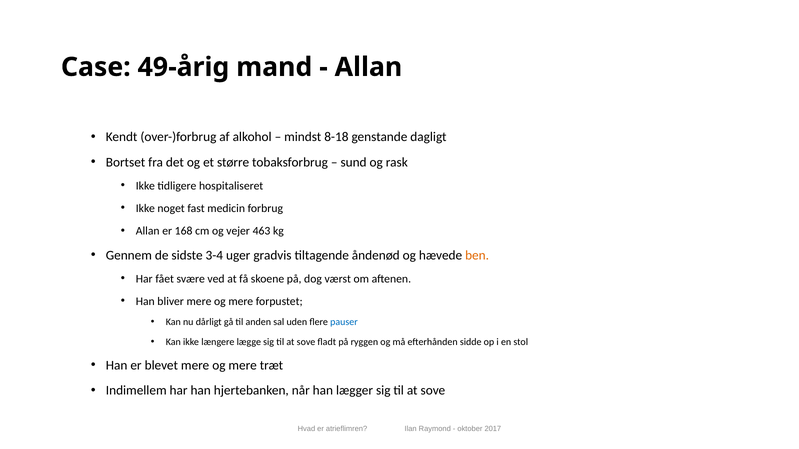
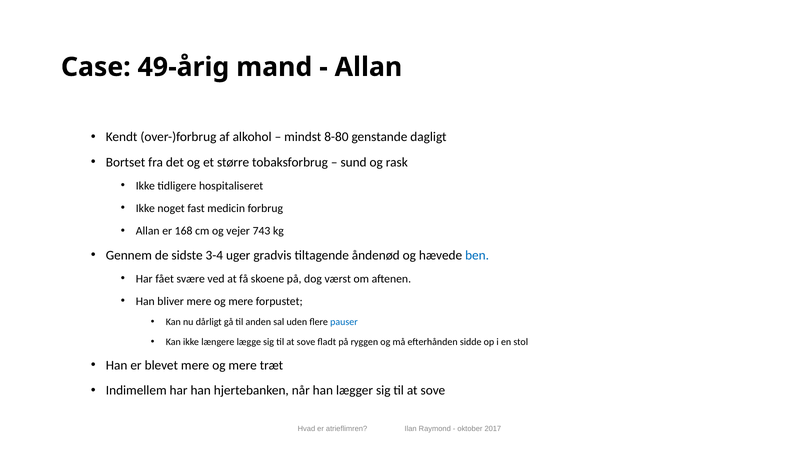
8-18: 8-18 -> 8-80 (336, 137)
463: 463 -> 743 (261, 231)
ben colour: orange -> blue (477, 255)
